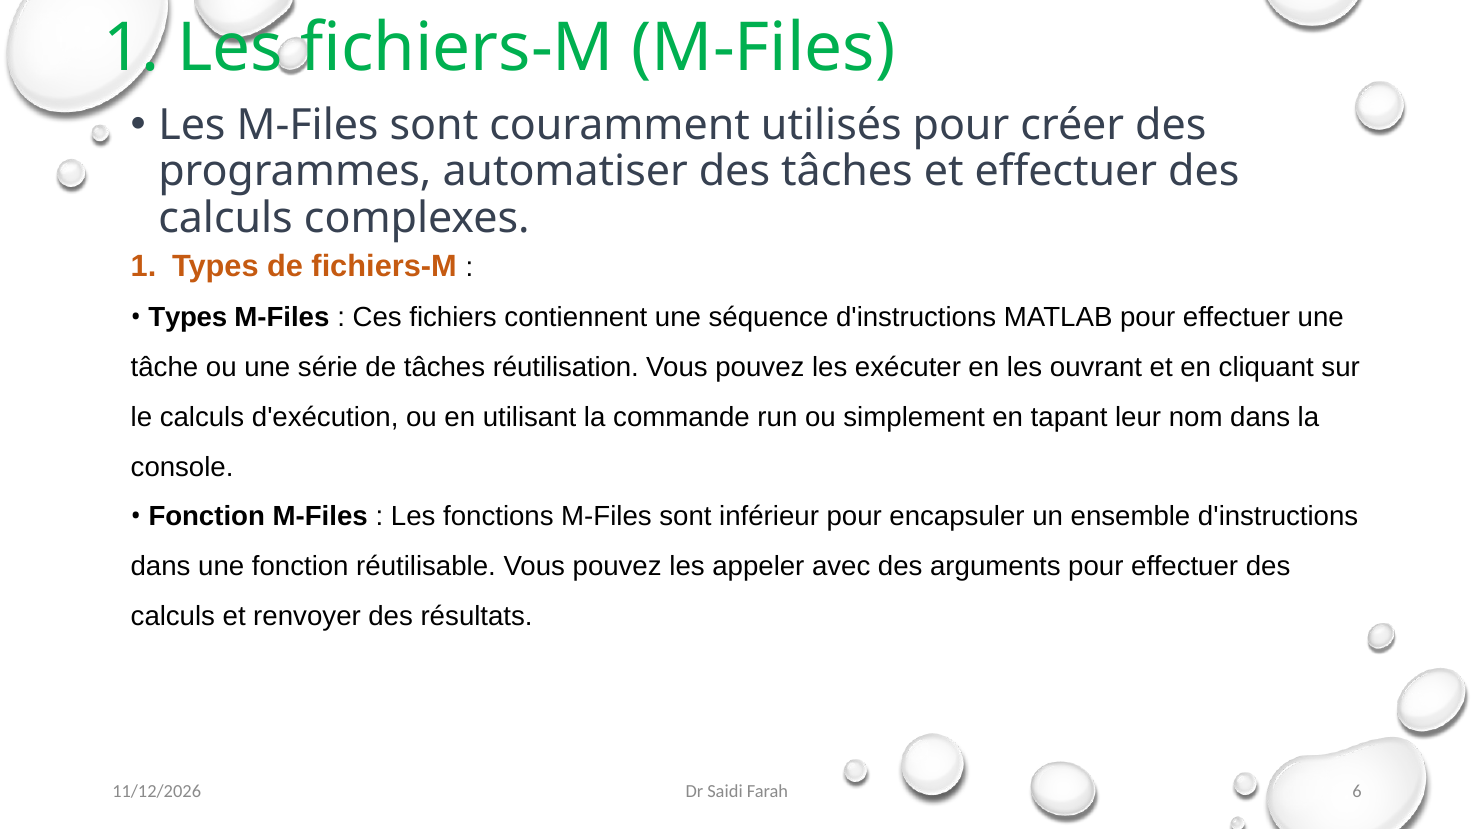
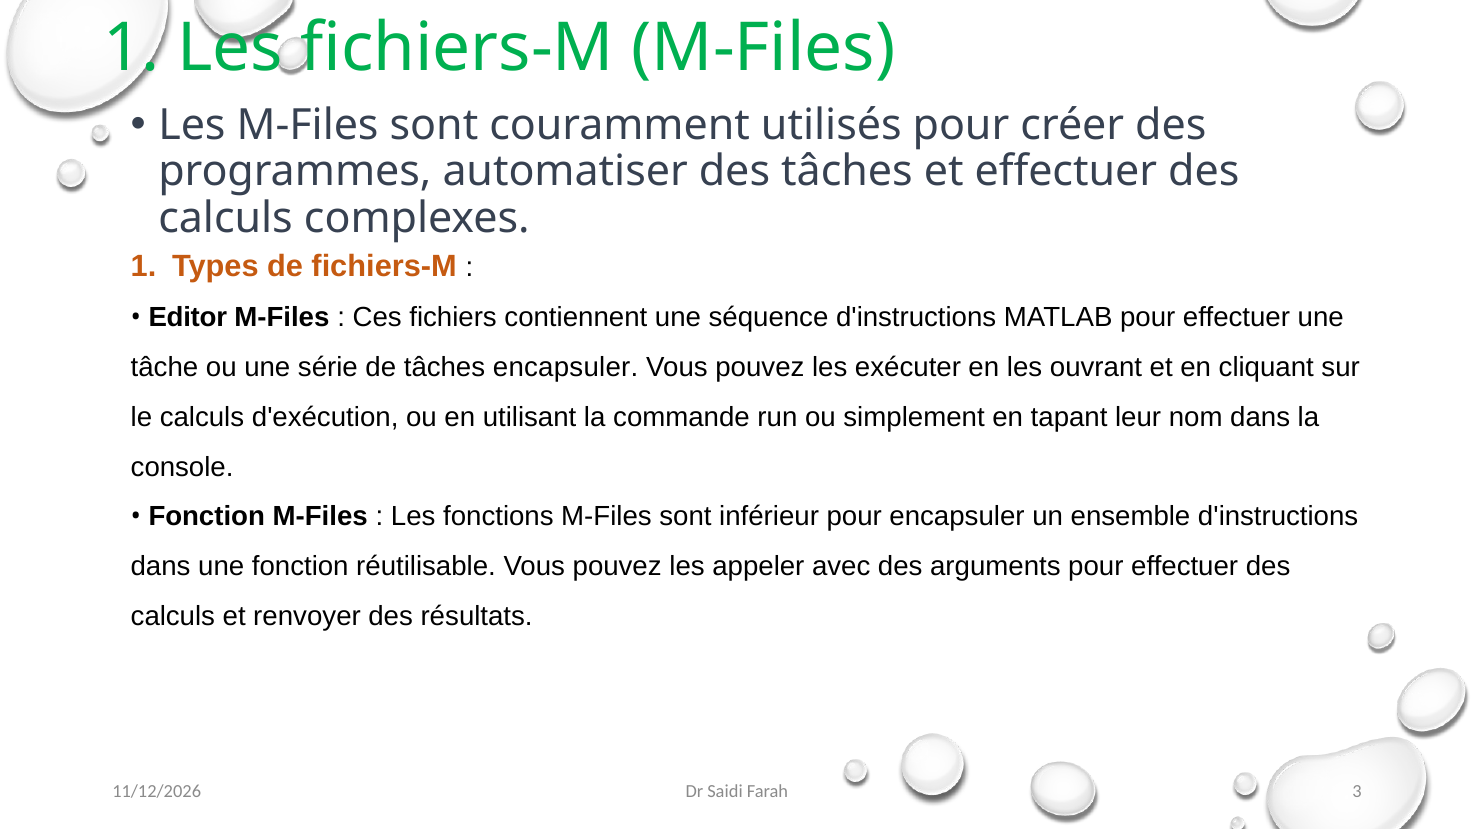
Types: Types -> Editor (188, 318)
tâches réutilisation: réutilisation -> encapsuler (566, 367)
6: 6 -> 3 (1357, 792)
